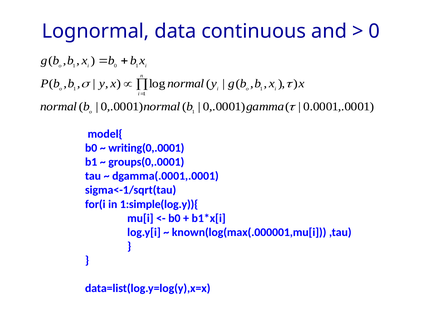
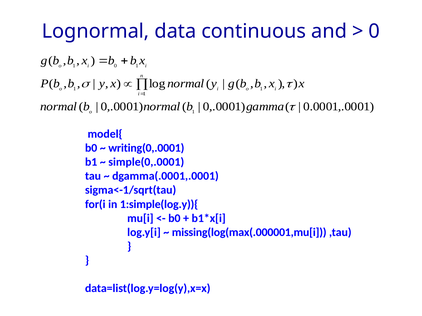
groups(0,.0001: groups(0,.0001 -> simple(0,.0001 (146, 162)
known(log(max(.000001,mu[i: known(log(max(.000001,mu[i -> missing(log(max(.000001,mu[i (249, 233)
